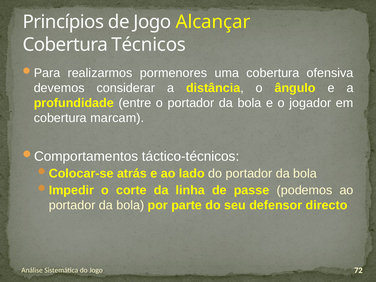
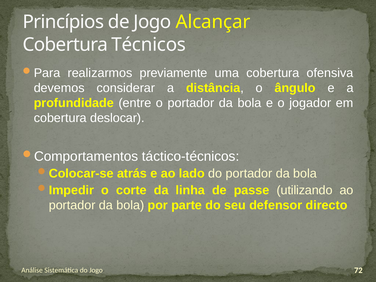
pormenores: pormenores -> previamente (174, 73)
marcam: marcam -> deslocar (117, 118)
podemos: podemos -> utilizando (305, 190)
